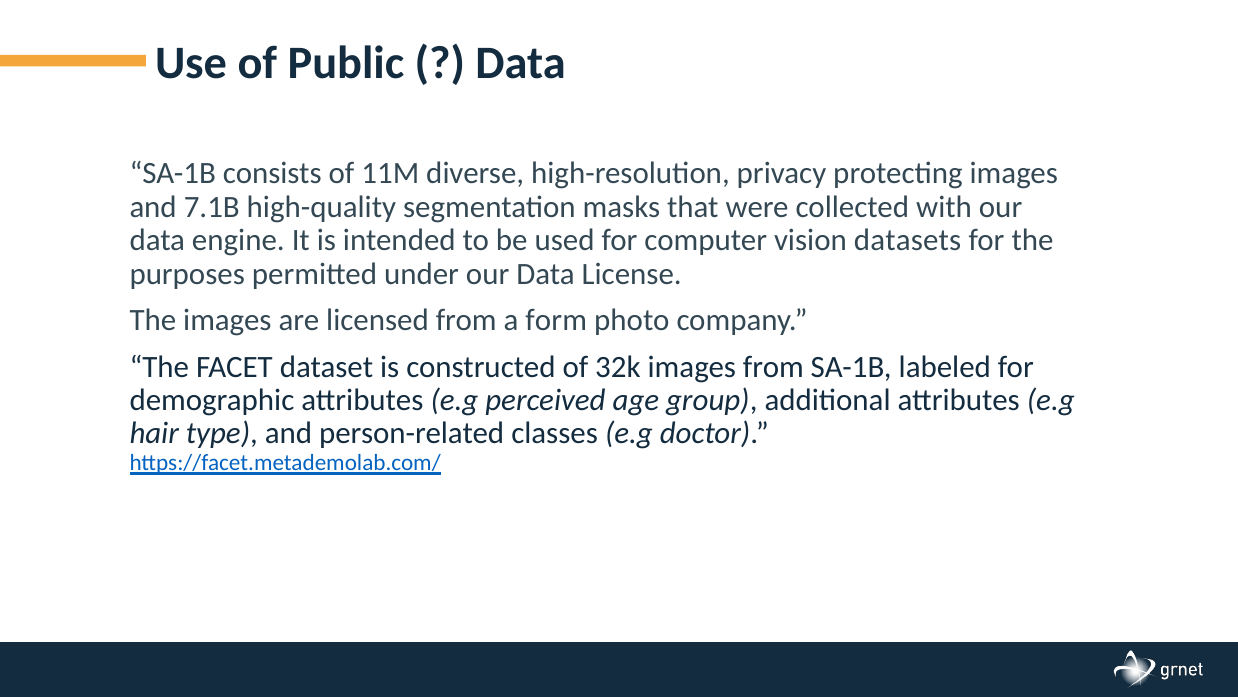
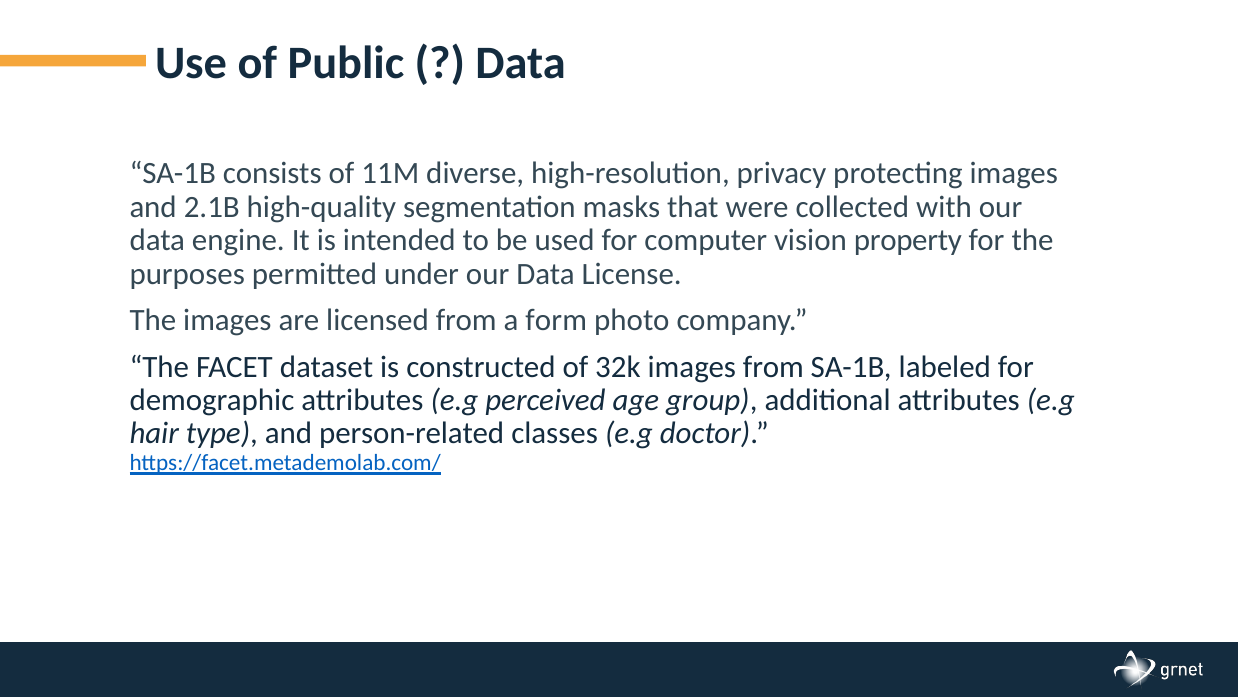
7.1B: 7.1B -> 2.1B (212, 207)
datasets: datasets -> property (908, 240)
